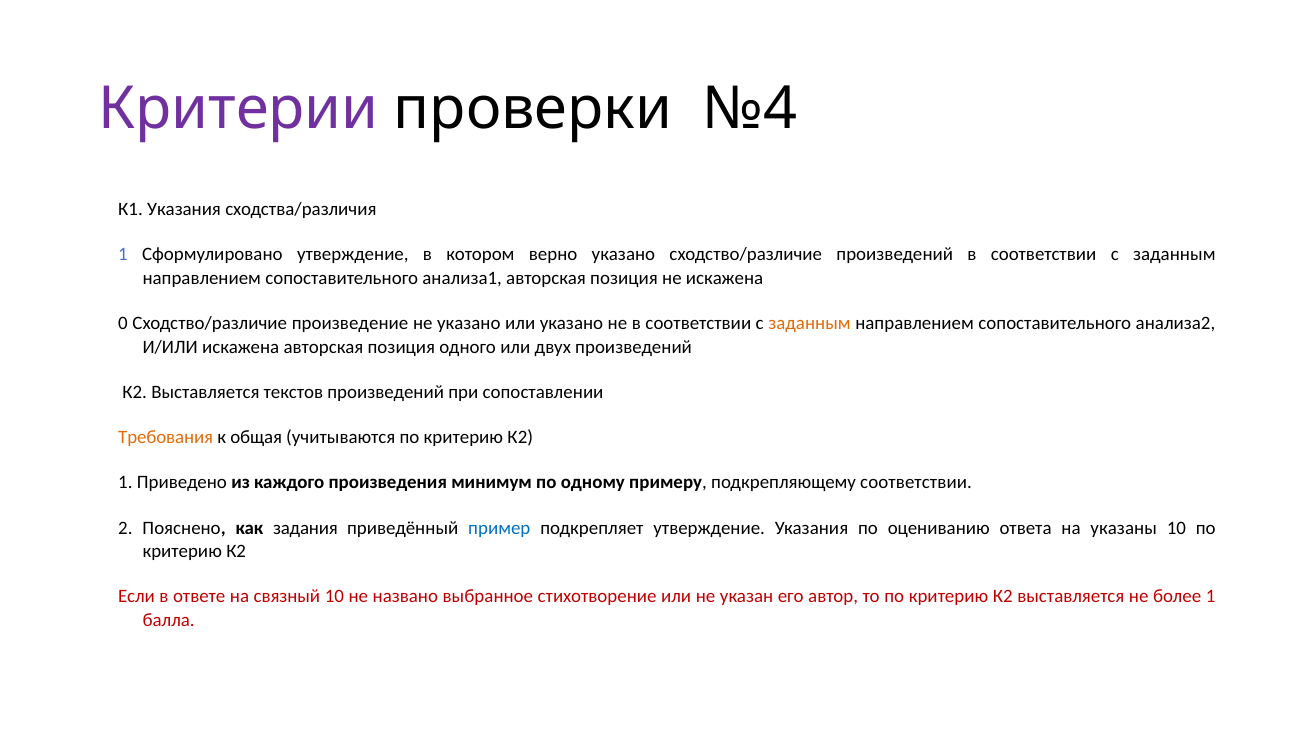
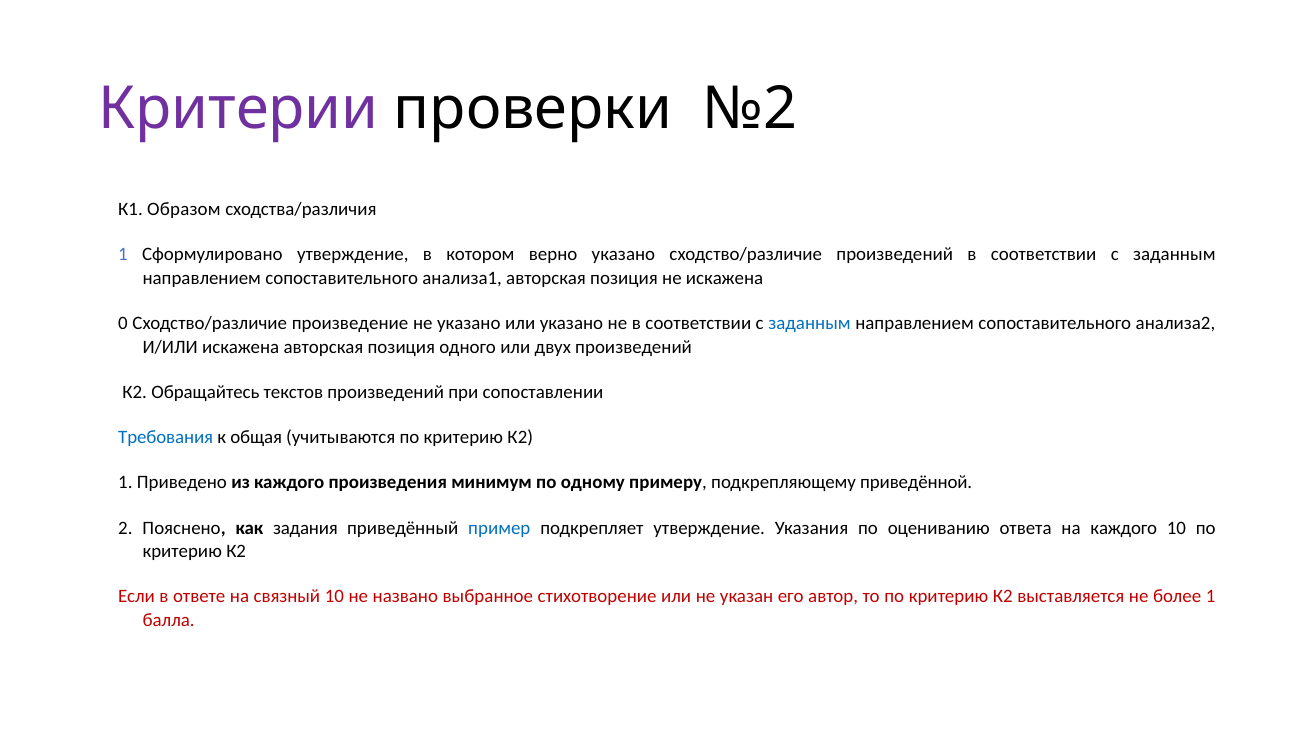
№4: №4 -> №2 (750, 109)
К1 Указания: Указания -> Образом (184, 209)
заданным colour: orange -> blue (809, 323)
Выставляется: Выставляется -> Обращайтесь (205, 392)
Требования colour: orange -> blue (166, 437)
подкрепляющему соответствии: соответствии -> приведённой (916, 483)
на указаны: указаны -> каждого (1124, 528)
